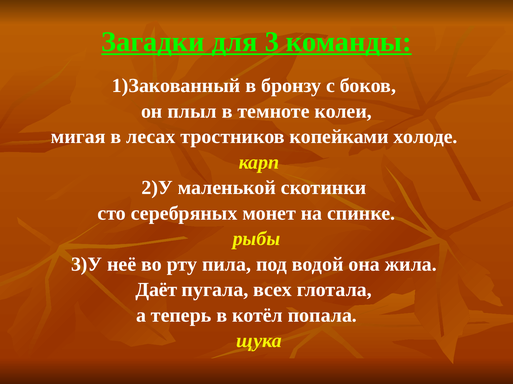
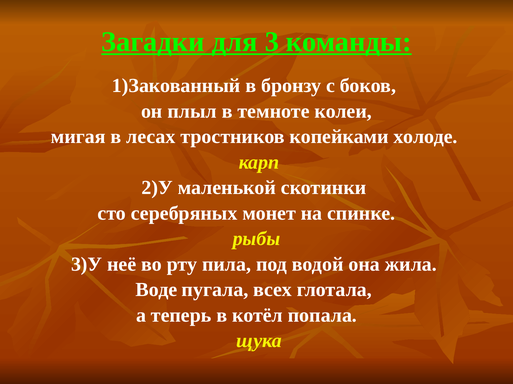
Даёт: Даёт -> Воде (156, 290)
